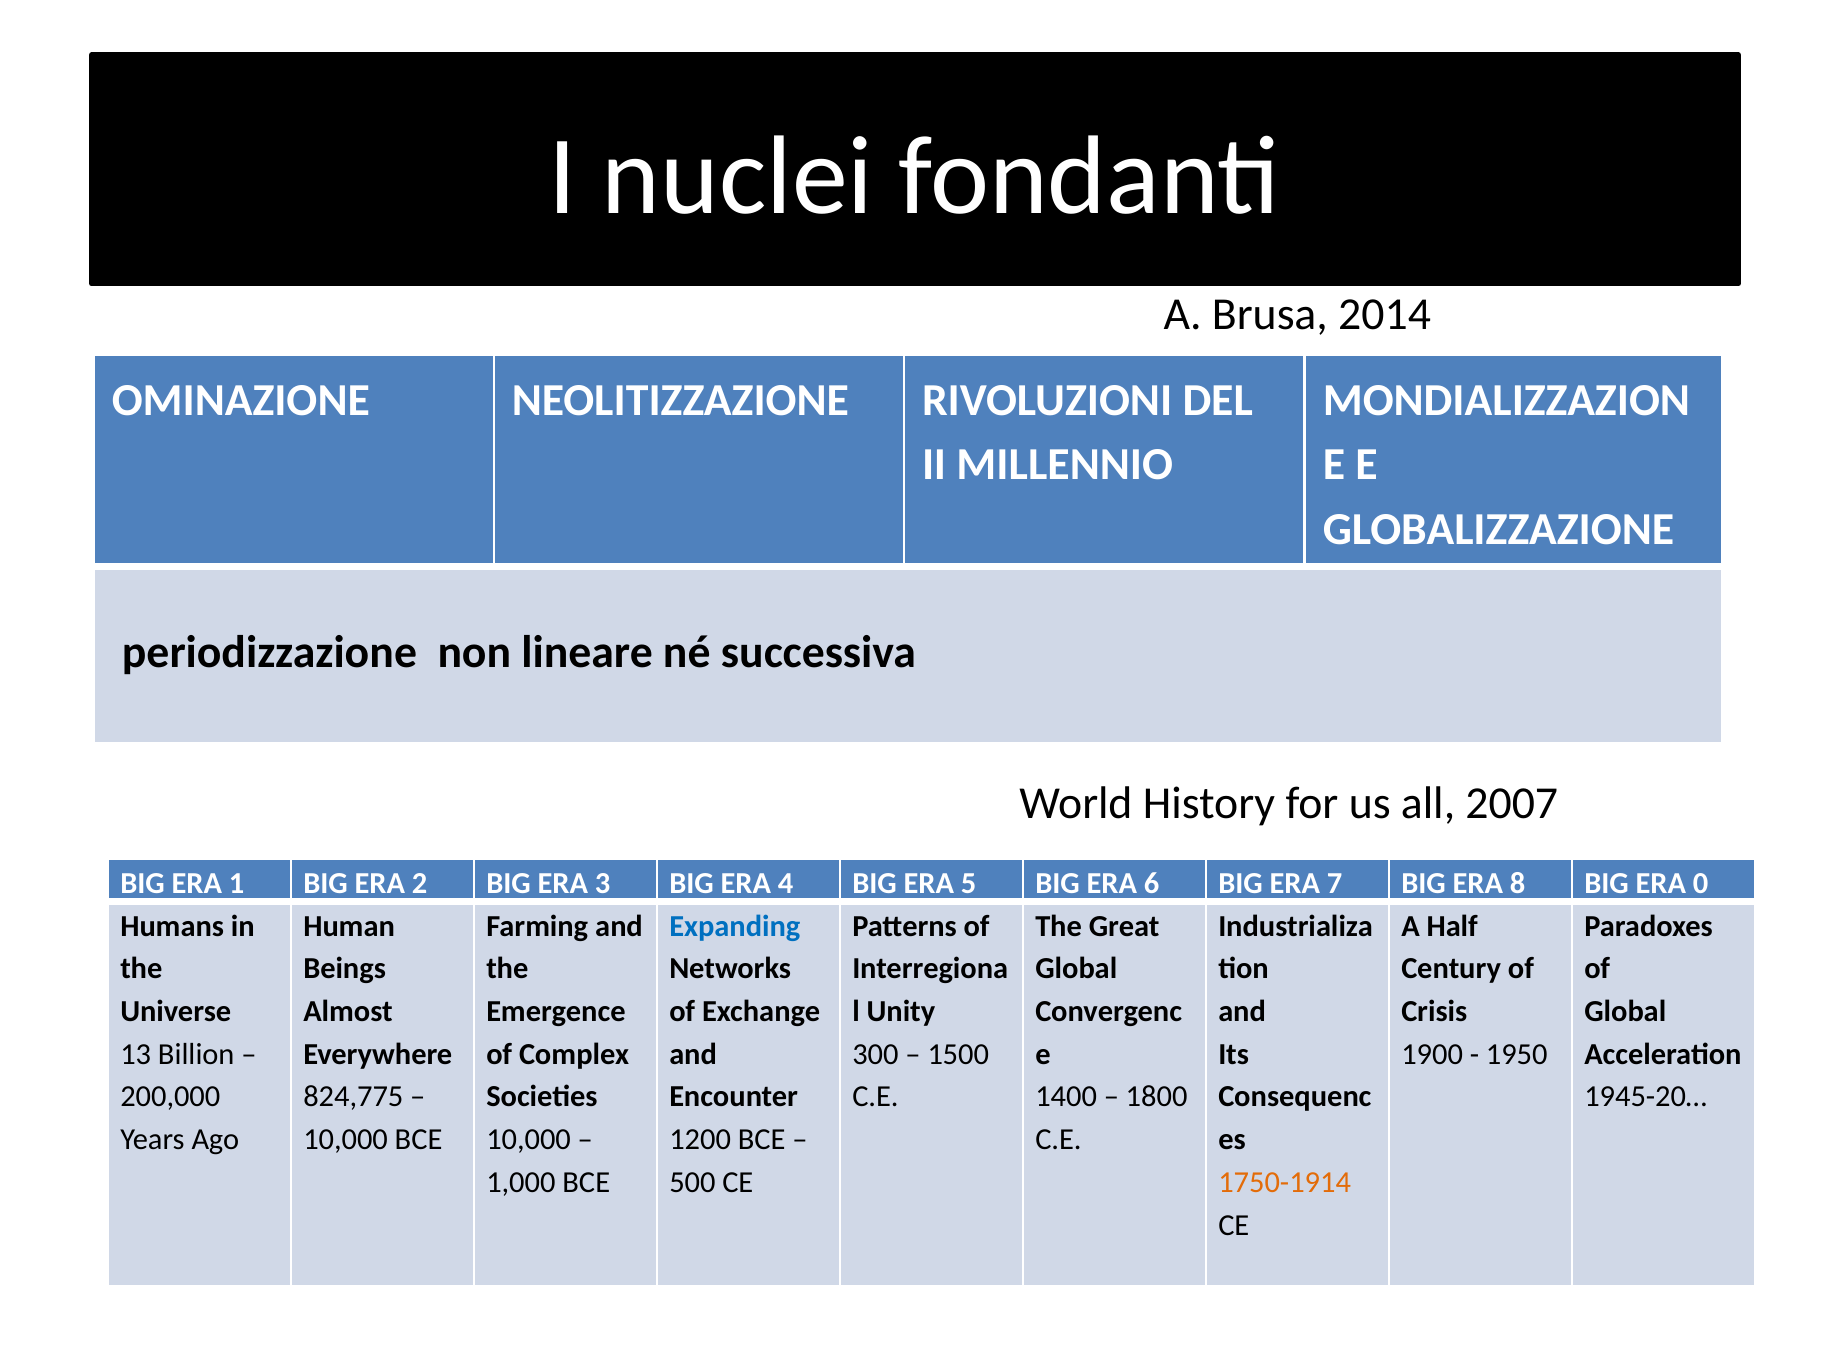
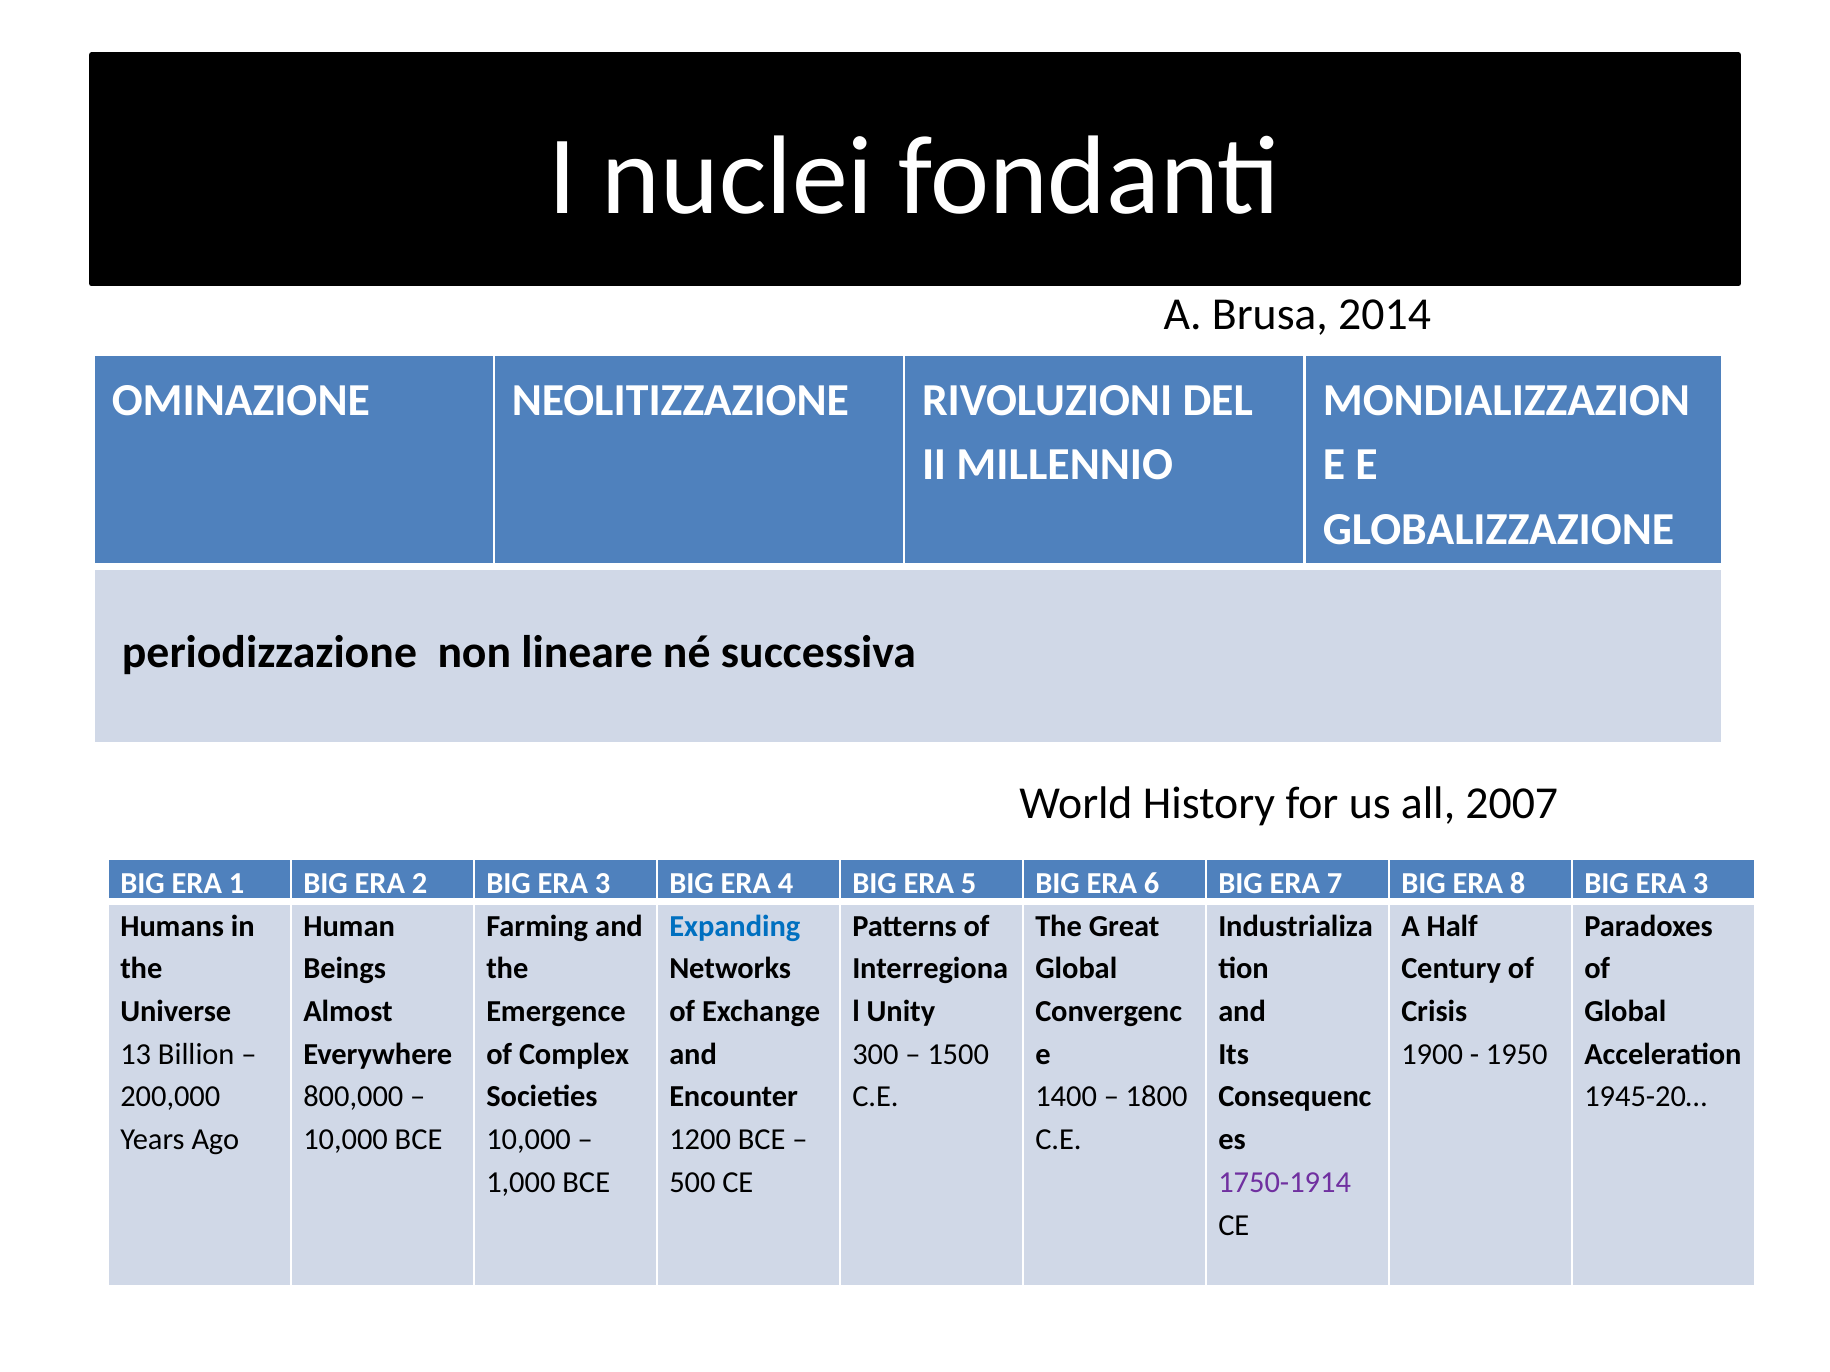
8 BIG ERA 0: 0 -> 3 (1701, 884)
824,775: 824,775 -> 800,000 (353, 1097)
1750-1914 colour: orange -> purple (1285, 1183)
